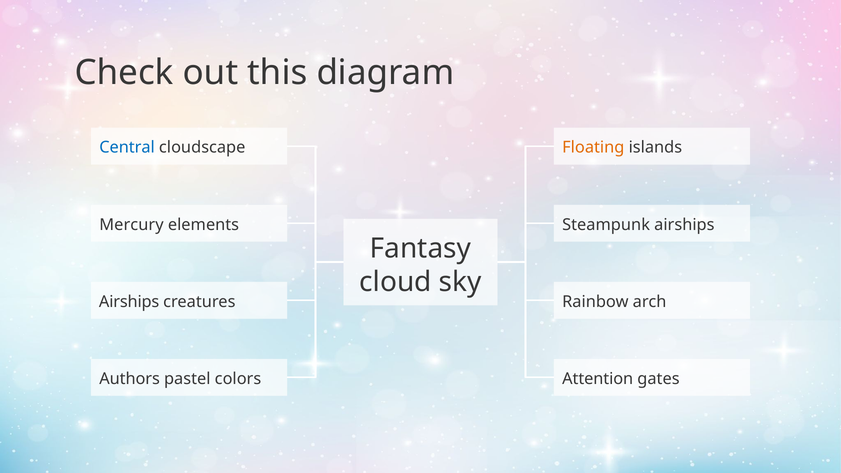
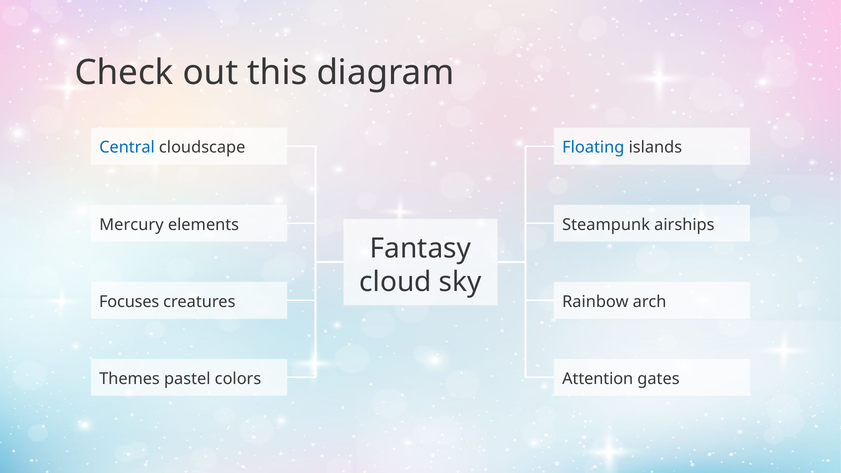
Floating colour: orange -> blue (593, 148)
Airships: Airships -> Focuses (129, 302)
Authors: Authors -> Themes (130, 379)
